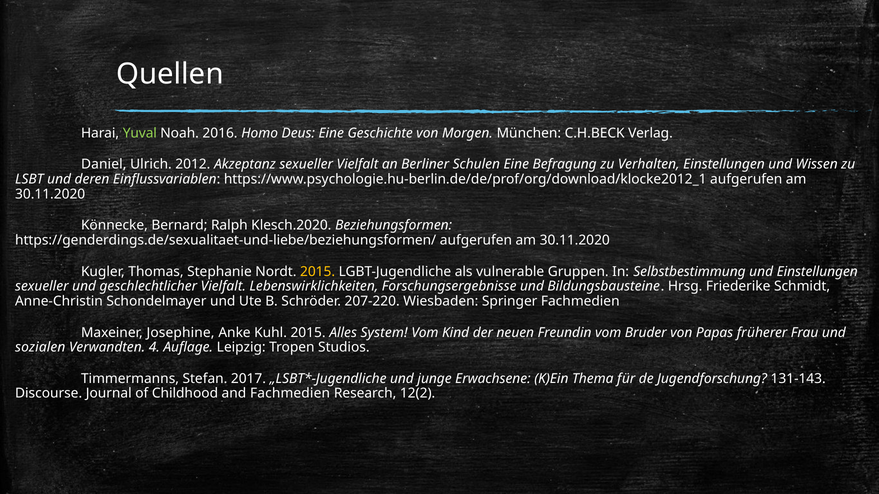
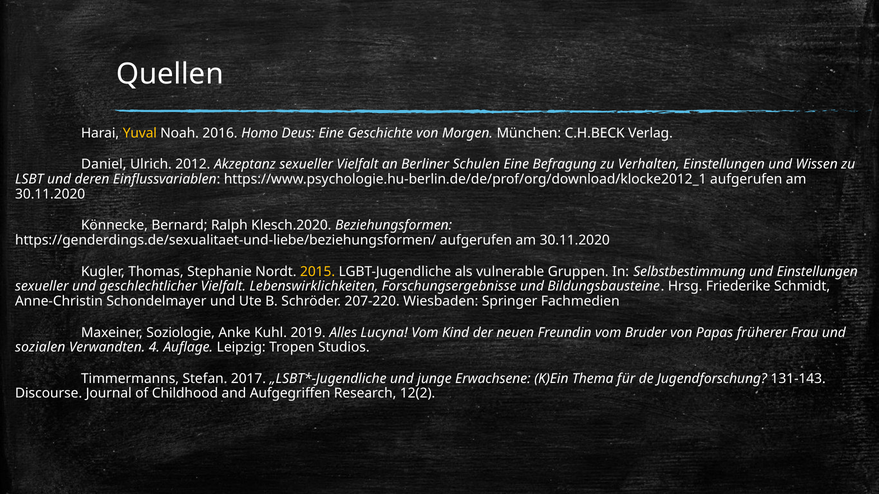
Yuval colour: light green -> yellow (140, 133)
Josephine: Josephine -> Soziologie (181, 333)
Kuhl 2015: 2015 -> 2019 (308, 333)
System: System -> Lucyna (384, 333)
and Fachmedien: Fachmedien -> Aufgegriffen (290, 394)
